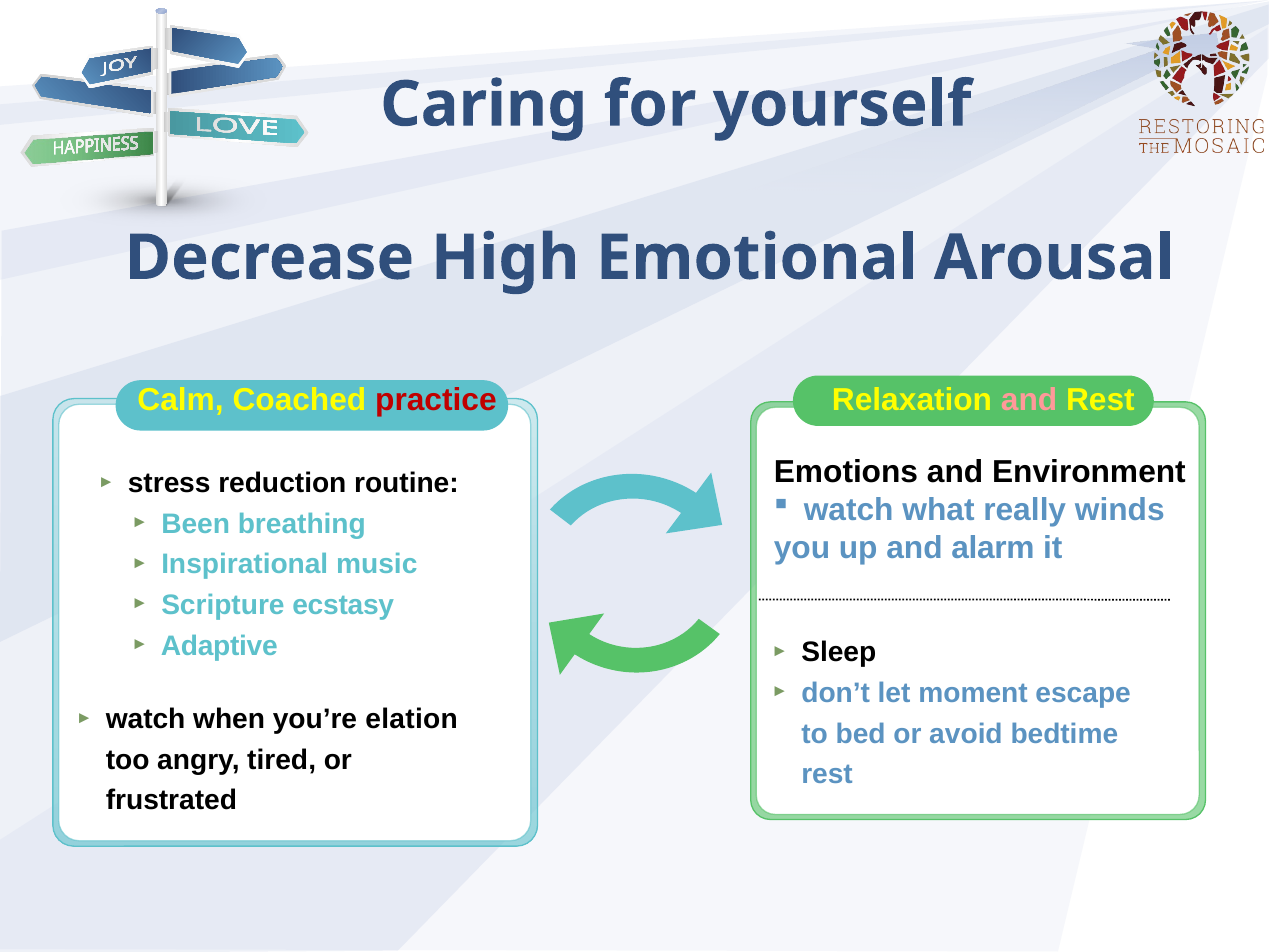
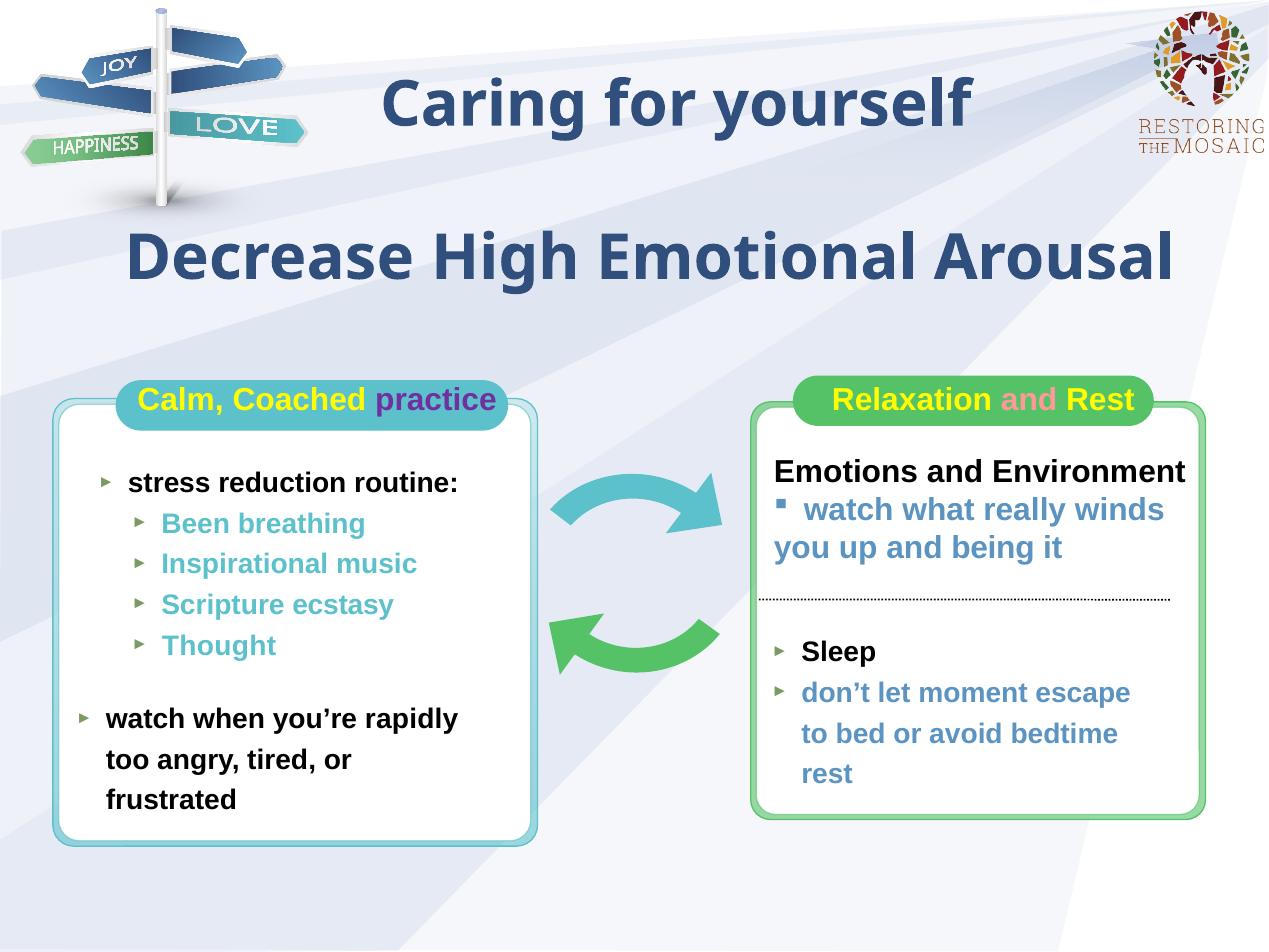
practice colour: red -> purple (436, 400)
alarm: alarm -> being (993, 548)
Adaptive: Adaptive -> Thought (219, 646)
elation: elation -> rapidly (412, 719)
